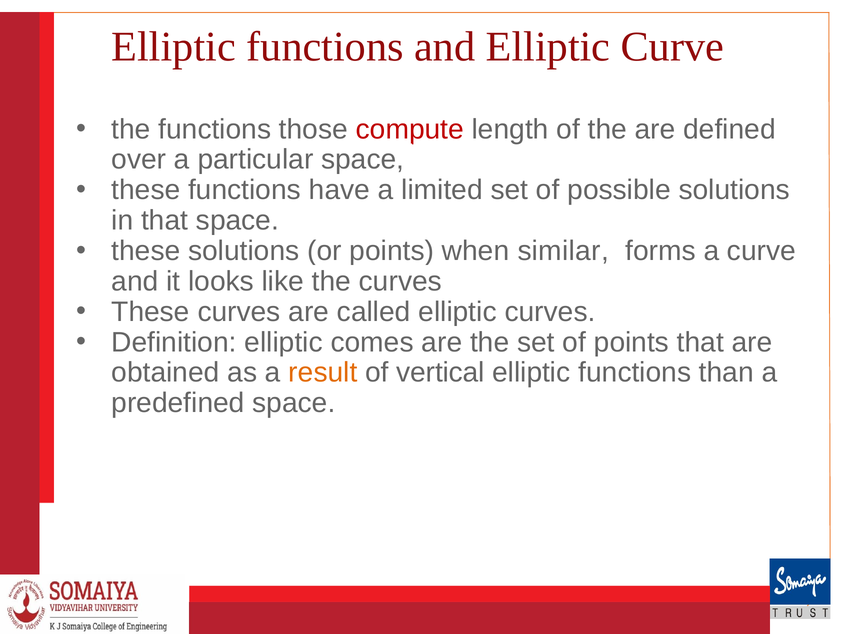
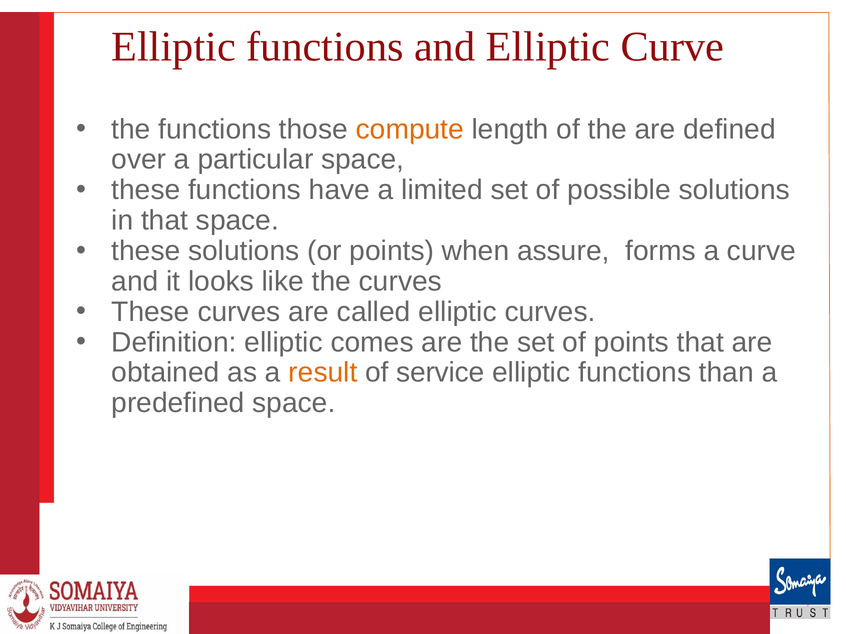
compute colour: red -> orange (410, 129)
similar: similar -> assure (563, 251)
vertical: vertical -> service (440, 373)
